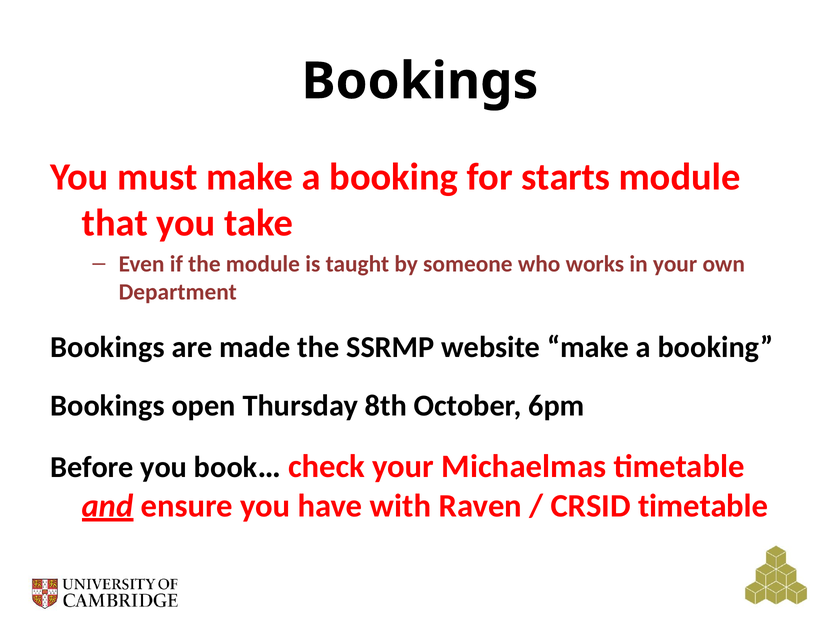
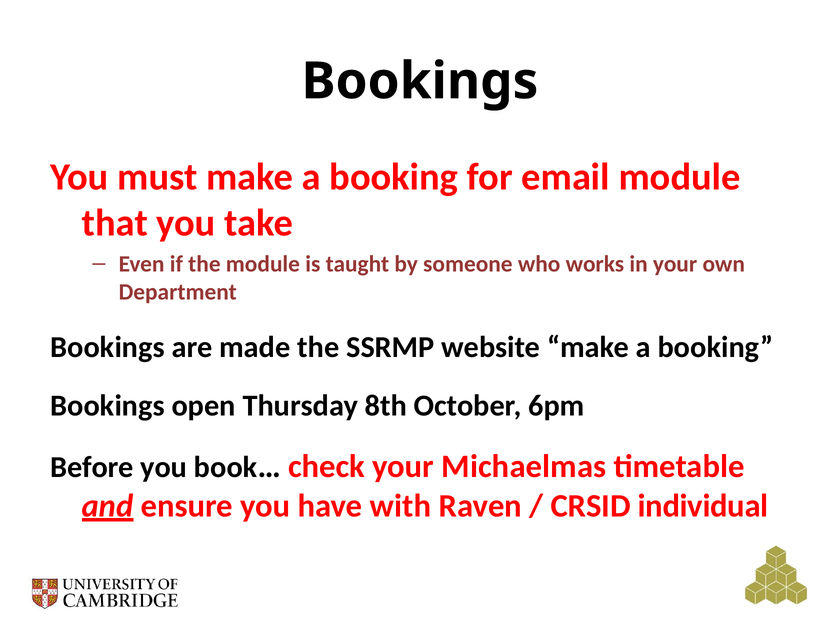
starts: starts -> email (566, 177)
CRSID timetable: timetable -> individual (703, 506)
